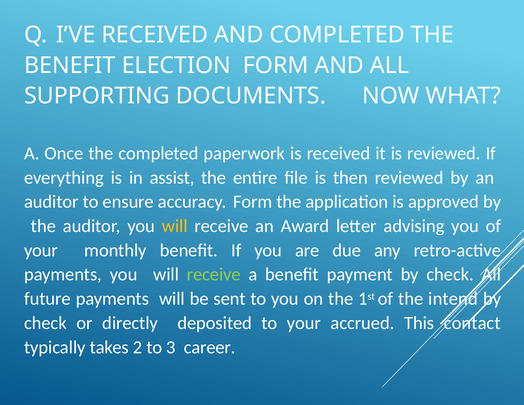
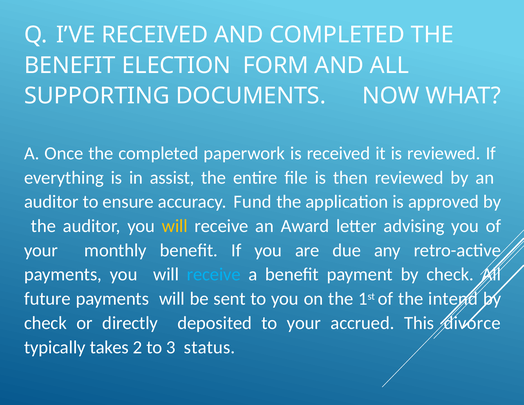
accuracy Form: Form -> Fund (253, 202)
receive colour: light green -> light blue (214, 274)
contact: contact -> divorce (472, 323)
career: career -> status (210, 347)
